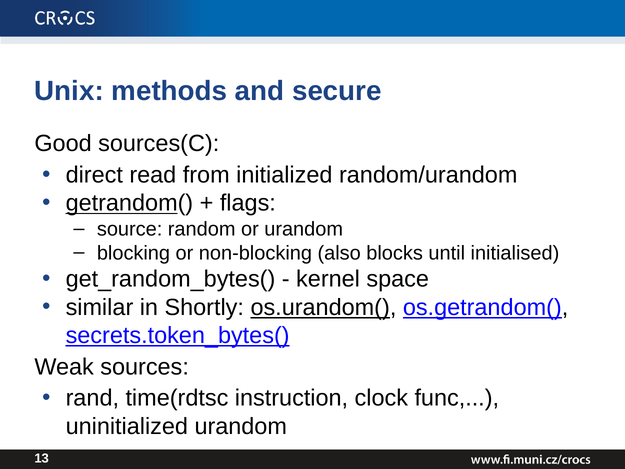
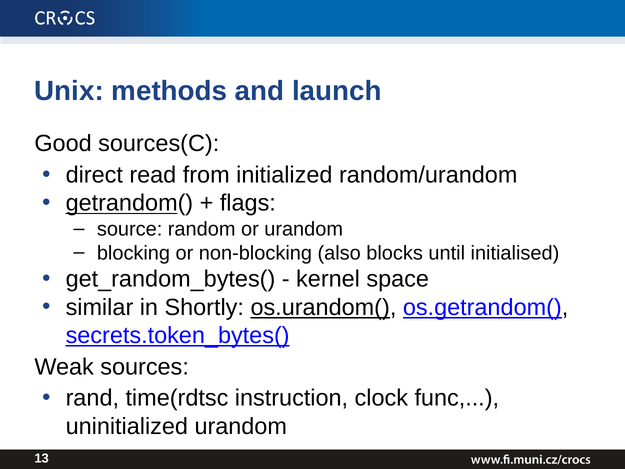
secure: secure -> launch (337, 91)
